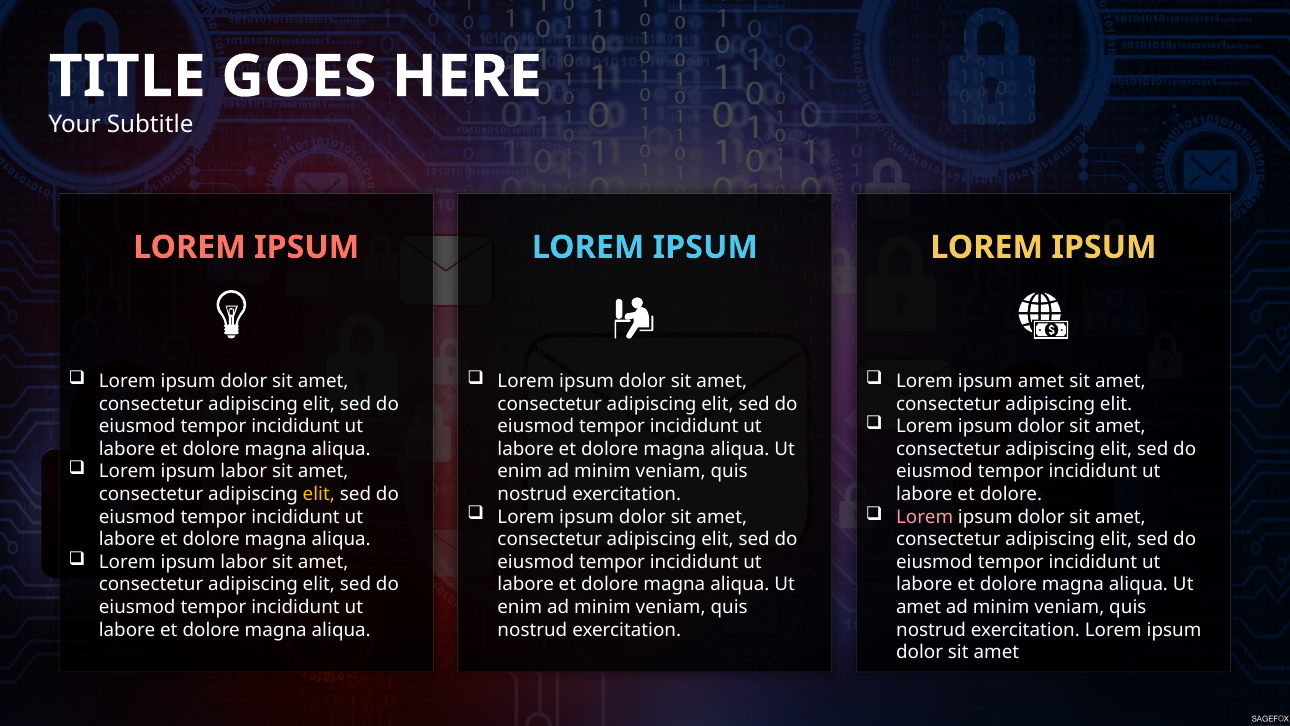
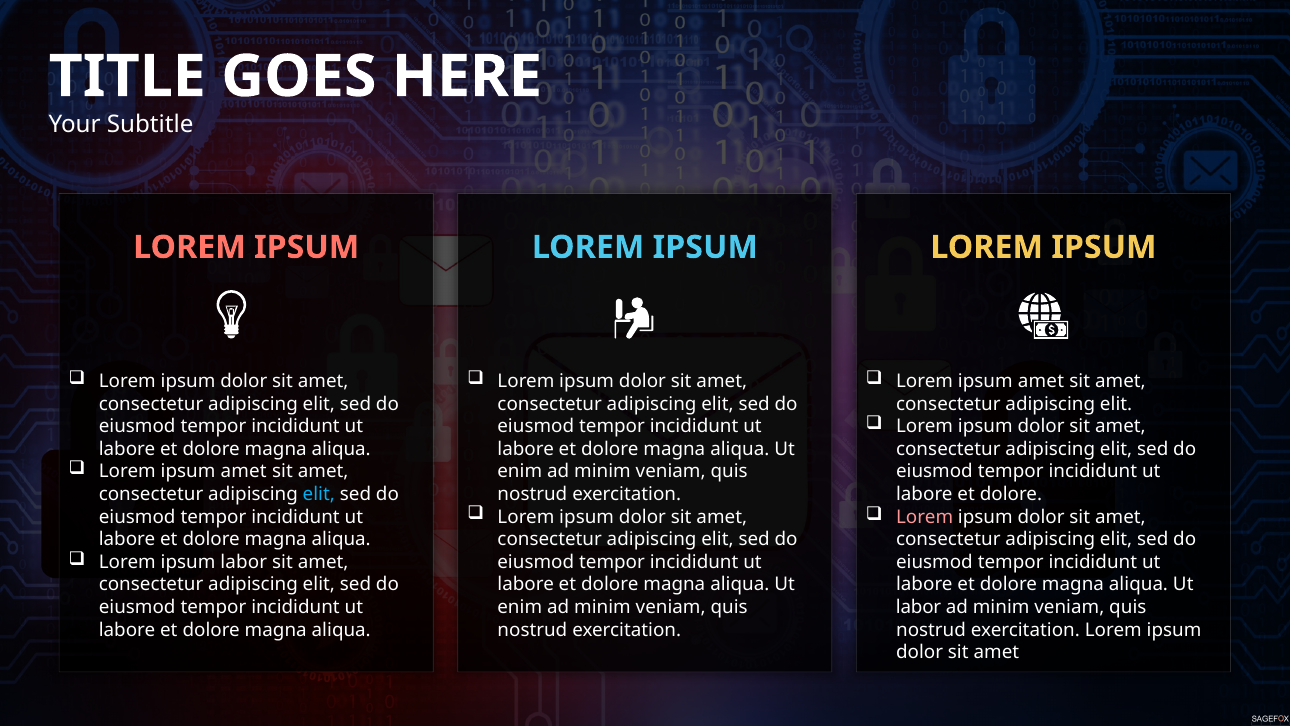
labor: labor -> amet (244, 471)
elit colour: yellow -> light blue (319, 494)
amet: amet -> labor (919, 607)
